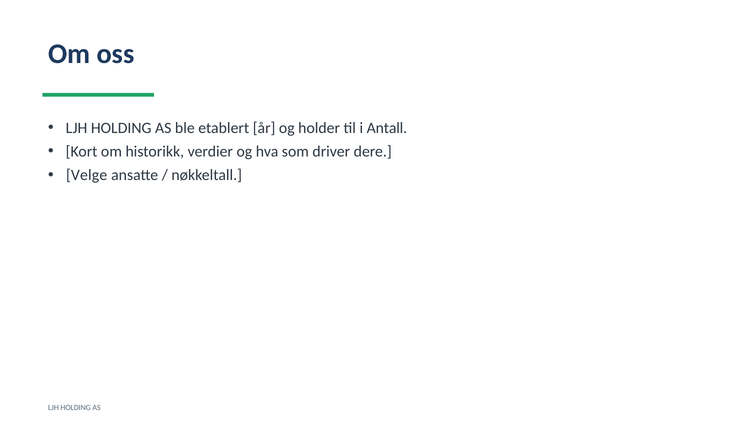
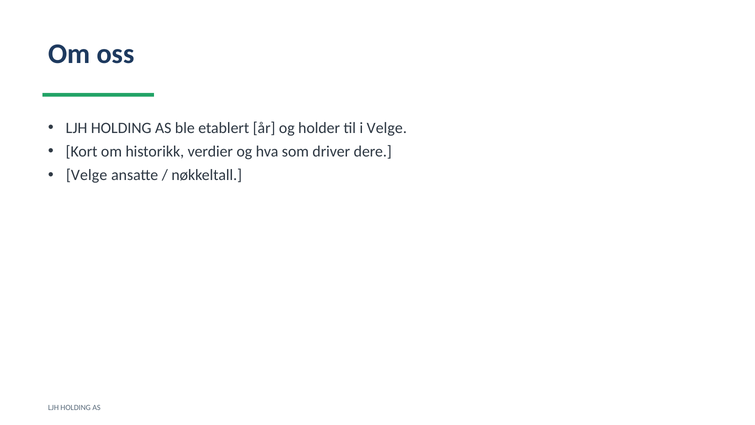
i Antall: Antall -> Velge (387, 128)
